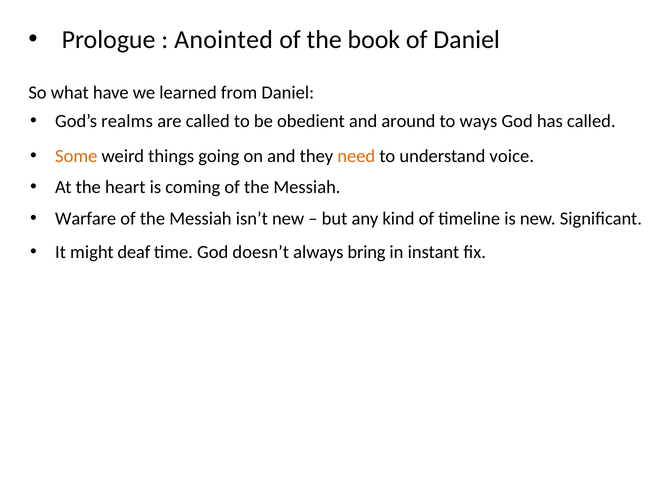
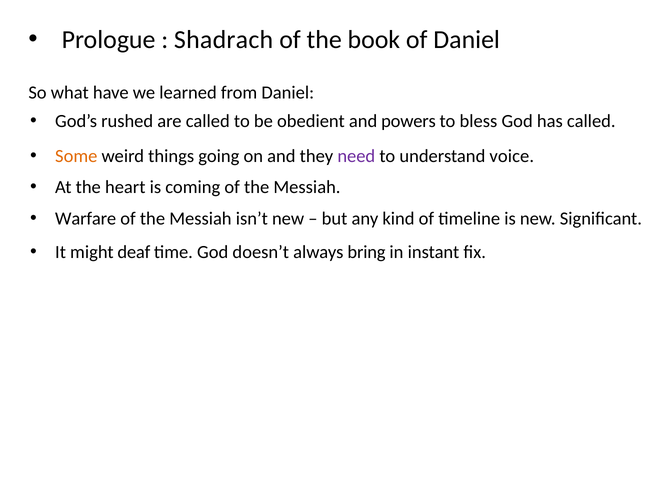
Anointed: Anointed -> Shadrach (224, 40)
realms: realms -> rushed (127, 121)
around: around -> powers (408, 121)
ways: ways -> bless (478, 121)
need colour: orange -> purple (356, 156)
